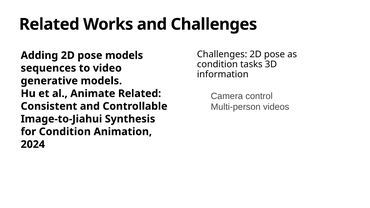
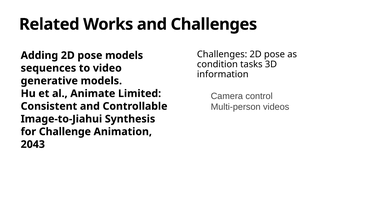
Animate Related: Related -> Limited (140, 94)
for Condition: Condition -> Challenge (65, 132)
2024: 2024 -> 2043 (33, 144)
